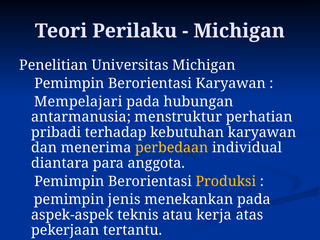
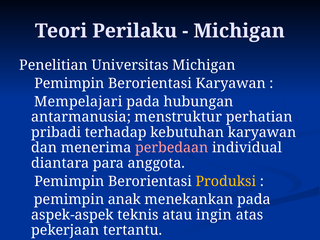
perbedaan colour: yellow -> pink (172, 148)
jenis: jenis -> anak (124, 200)
kerja: kerja -> ingin (214, 215)
